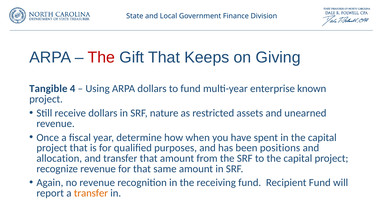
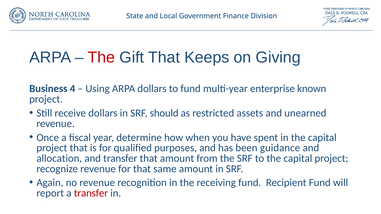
Tangible: Tangible -> Business (48, 89)
nature: nature -> should (164, 113)
positions: positions -> guidance (280, 148)
transfer colour: orange -> red (91, 193)
